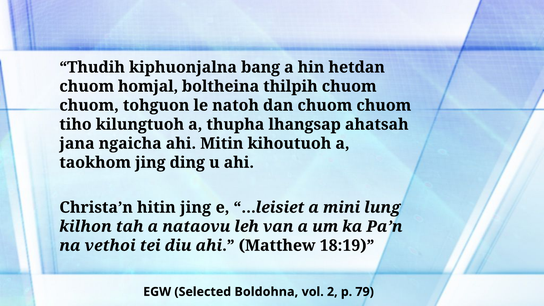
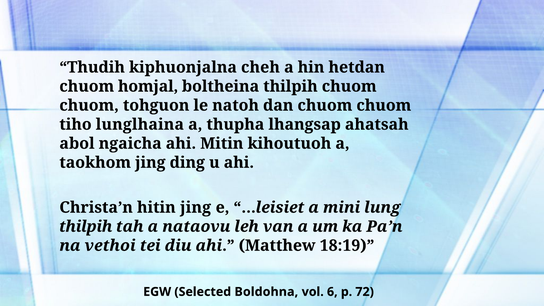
bang: bang -> cheh (260, 67)
kilungtuoh: kilungtuoh -> lunglhaina (140, 124)
jana: jana -> abol (77, 144)
kilhon: kilhon -> thilpih (86, 227)
2: 2 -> 6 (332, 292)
79: 79 -> 72 (365, 292)
